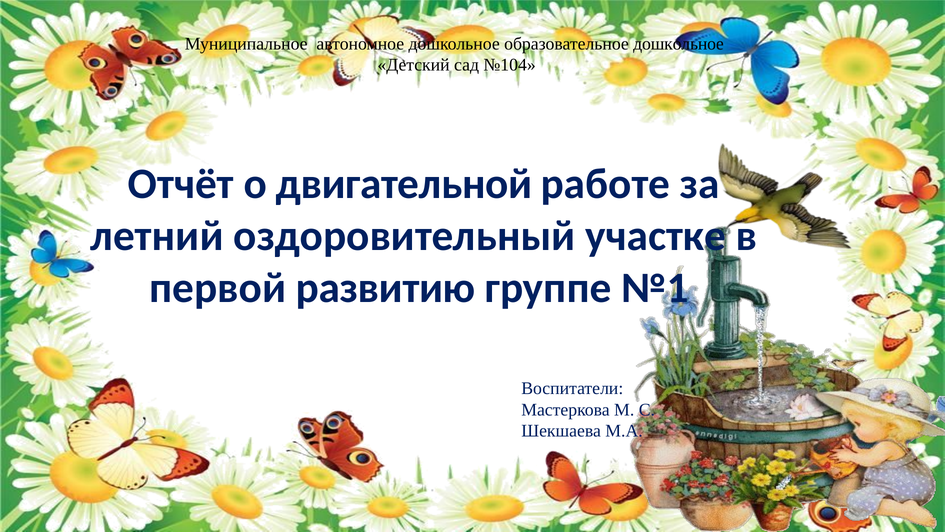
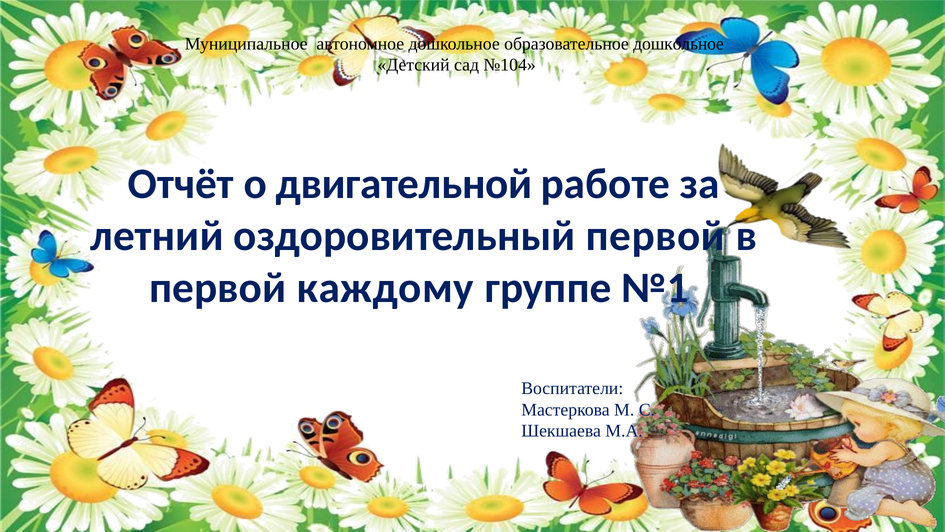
оздоровительный участке: участке -> первой (655, 236)
развитию: развитию -> каждому (385, 288)
